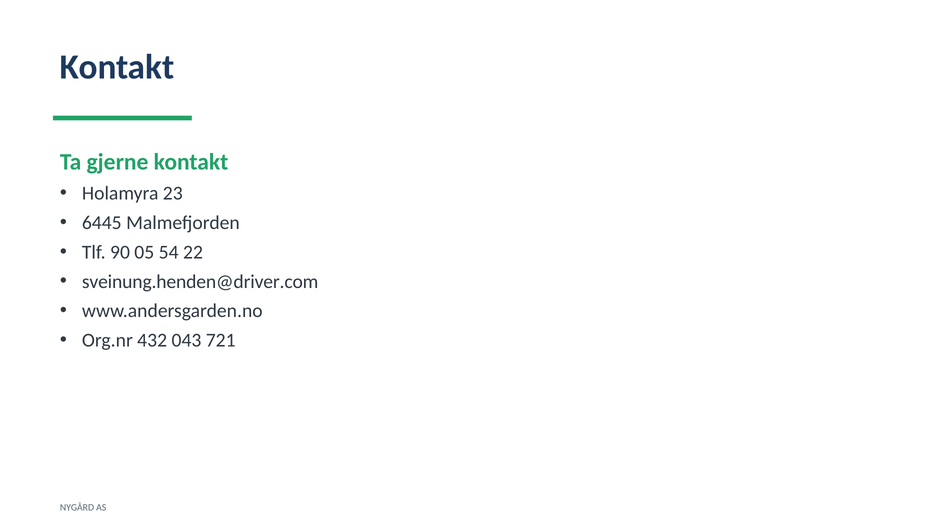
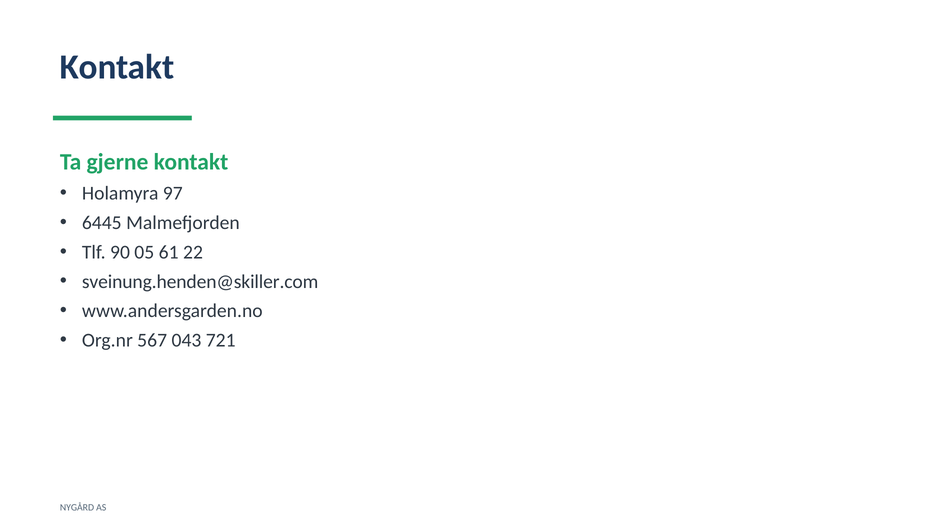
23: 23 -> 97 (173, 193)
54: 54 -> 61 (169, 252)
sveinung.henden@driver.com: sveinung.henden@driver.com -> sveinung.henden@skiller.com (200, 282)
432: 432 -> 567 (152, 341)
